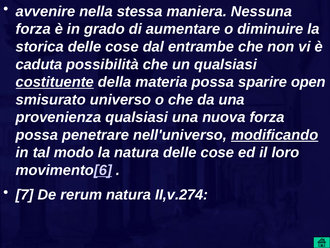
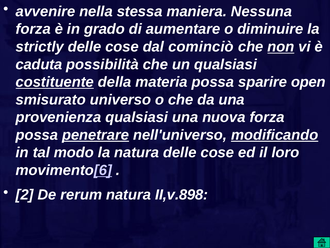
storica: storica -> strictly (40, 47)
entrambe: entrambe -> cominciò (201, 47)
non underline: none -> present (281, 47)
penetrare underline: none -> present (96, 135)
7: 7 -> 2 (25, 194)
II,v.274: II,v.274 -> II,v.898 (182, 194)
